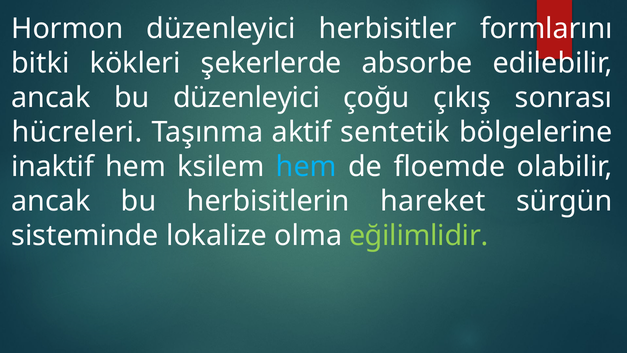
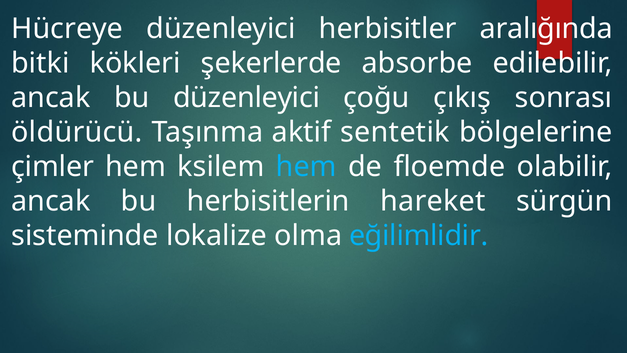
Hormon: Hormon -> Hücreye (67, 29)
formlarını: formlarını -> aralığında (546, 29)
hücreleri: hücreleri -> öldürücü (77, 132)
inaktif: inaktif -> çimler (53, 167)
eğilimlidir colour: light green -> light blue (419, 236)
